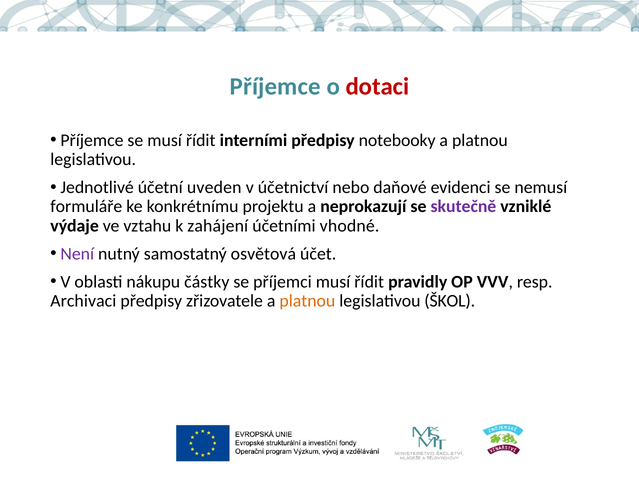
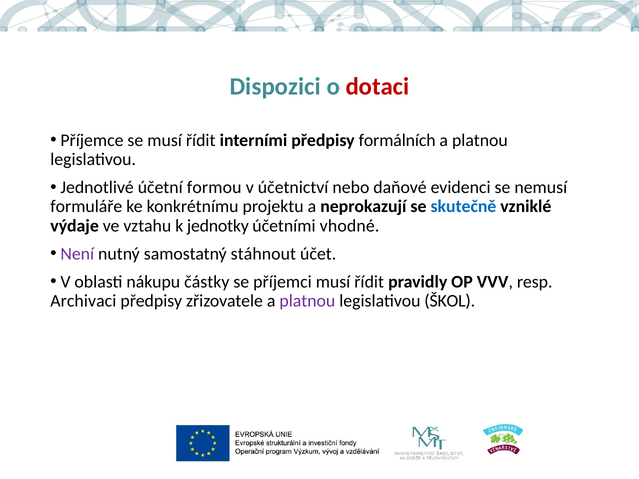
Příjemce: Příjemce -> Dispozici (275, 87)
notebooky: notebooky -> formálních (397, 140)
uveden: uveden -> formou (214, 187)
skutečně colour: purple -> blue (463, 207)
zahájení: zahájení -> jednotky (218, 226)
osvětová: osvětová -> stáhnout (263, 254)
platnou colour: orange -> purple (307, 301)
